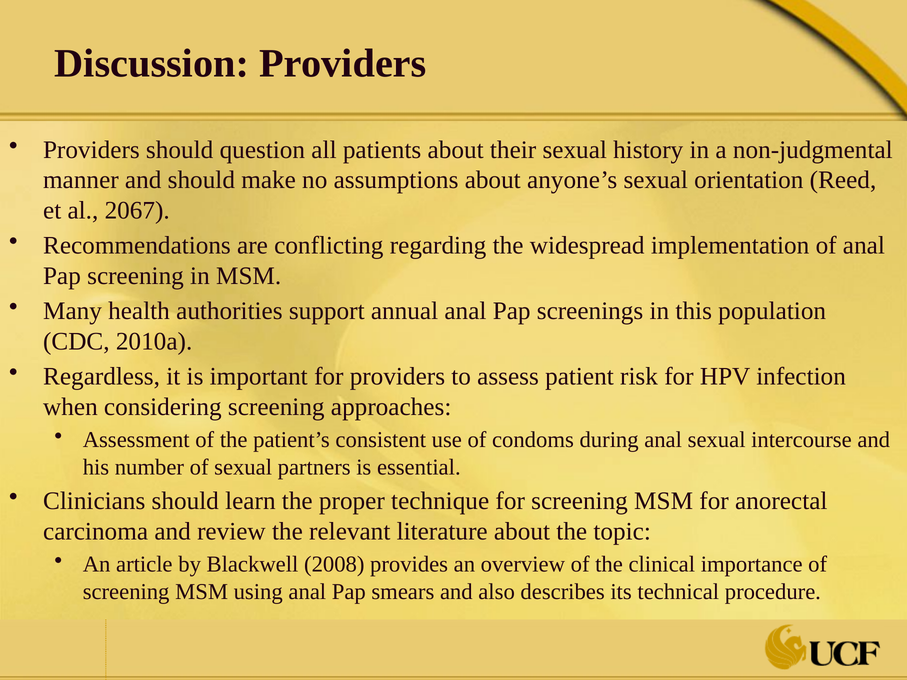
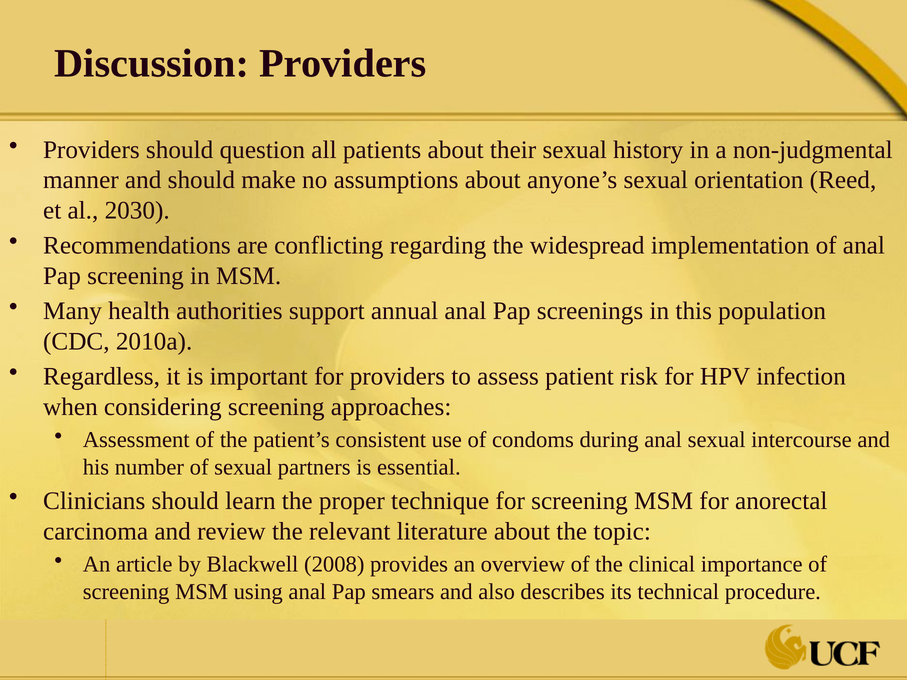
2067: 2067 -> 2030 (137, 210)
